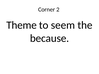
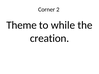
seem: seem -> while (63, 25)
because: because -> creation (50, 38)
